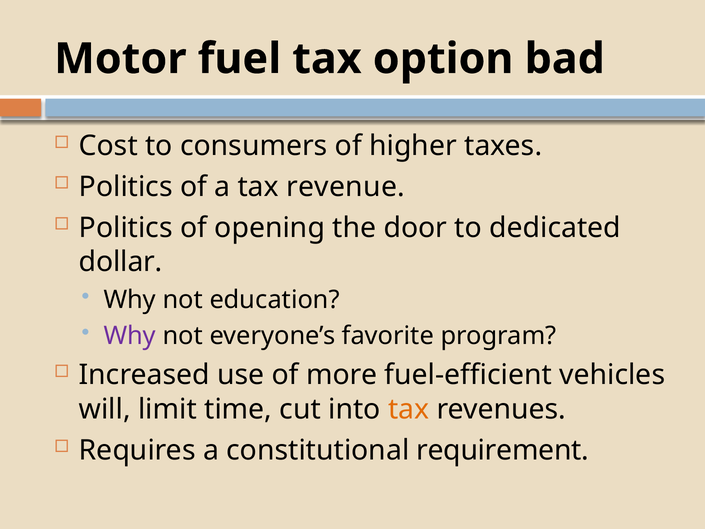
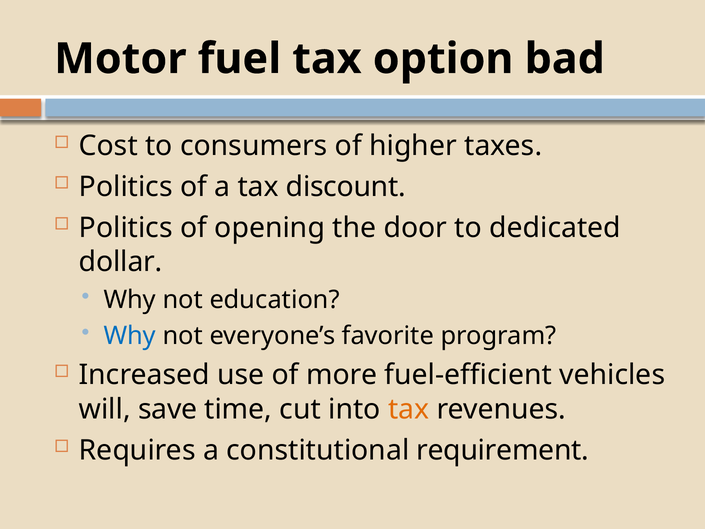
revenue: revenue -> discount (346, 187)
Why colour: purple -> blue (130, 335)
limit: limit -> save (168, 409)
